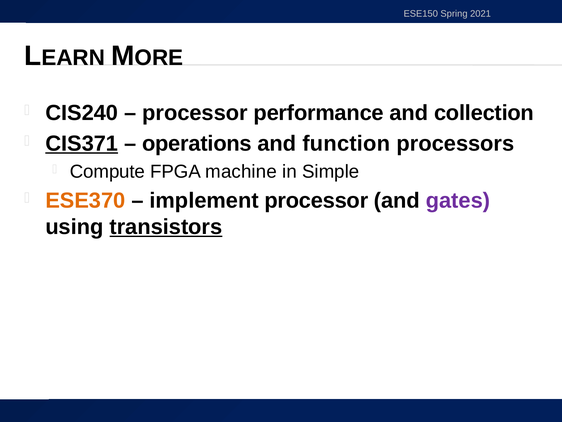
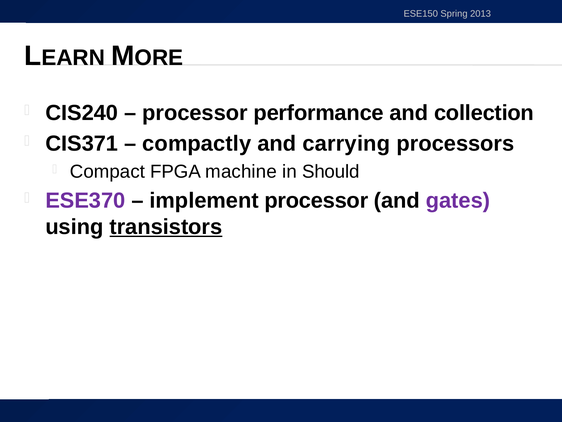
2021: 2021 -> 2013 (481, 14)
CIS371 underline: present -> none (82, 144)
operations: operations -> compactly (197, 144)
function: function -> carrying (346, 144)
Compute: Compute -> Compact (107, 171)
Simple: Simple -> Should (331, 171)
ESE370 colour: orange -> purple (85, 200)
